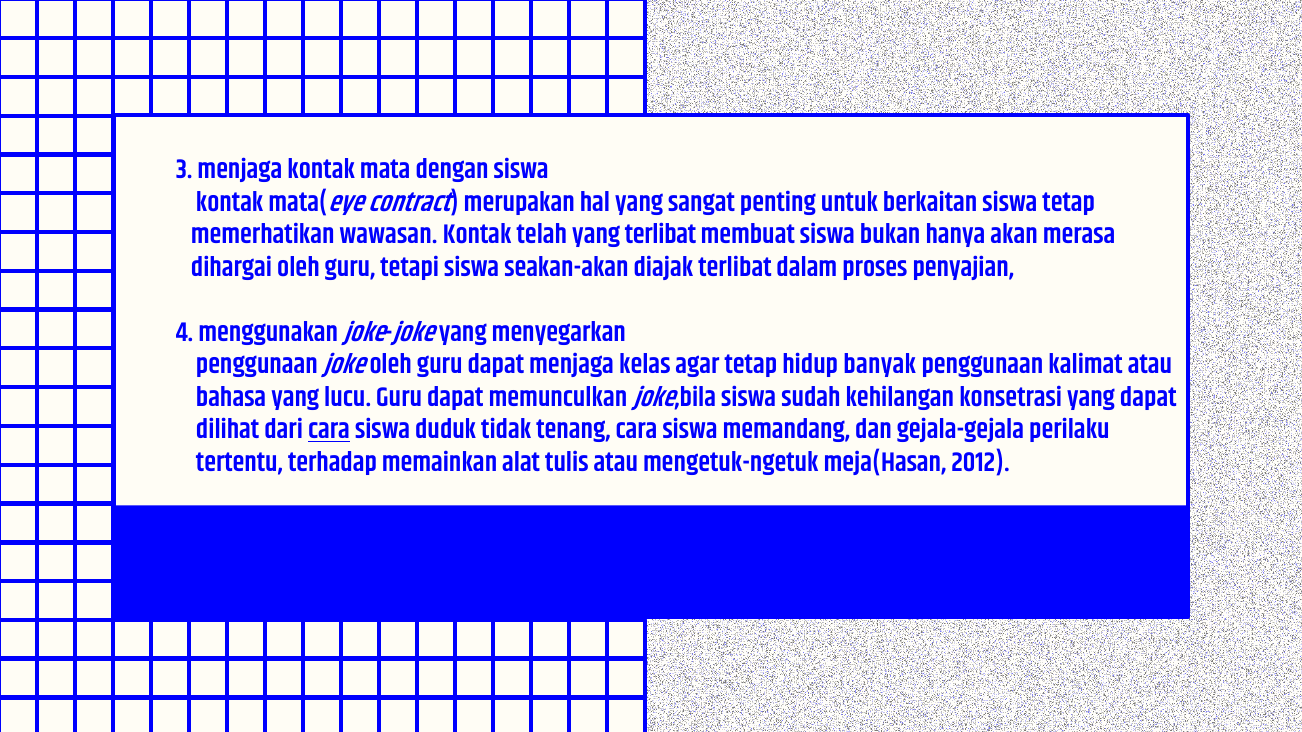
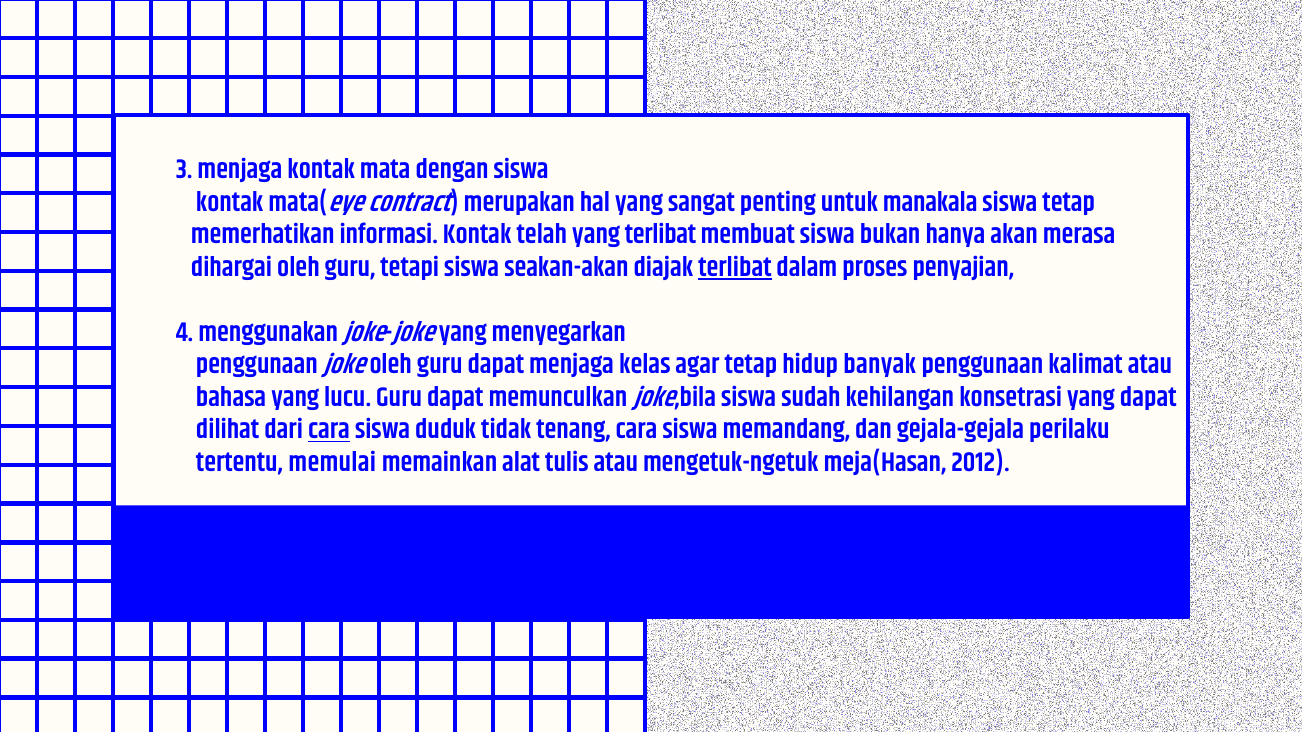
berkaitan: berkaitan -> manakala (930, 202)
wawasan: wawasan -> informasi (389, 235)
terlibat underline: none -> present (735, 267)
terhadap: terhadap -> memulai (332, 463)
